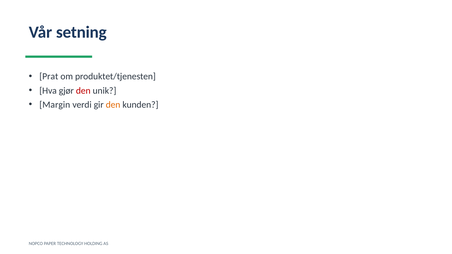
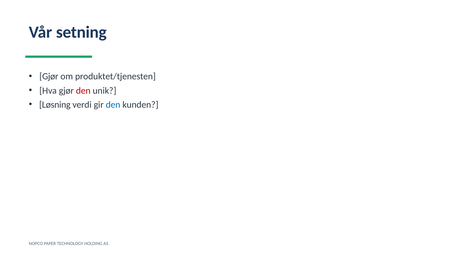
Prat: Prat -> Gjør (49, 77)
Margin: Margin -> Løsning (55, 105)
den colour: orange -> blue (113, 105)
